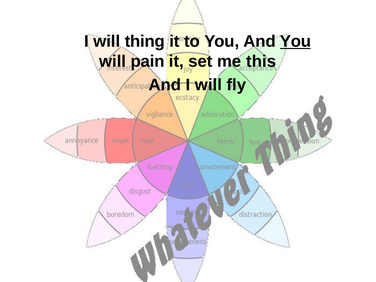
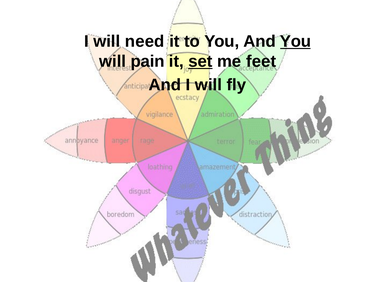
thing: thing -> need (145, 41)
set underline: none -> present (200, 61)
this: this -> feet (261, 61)
